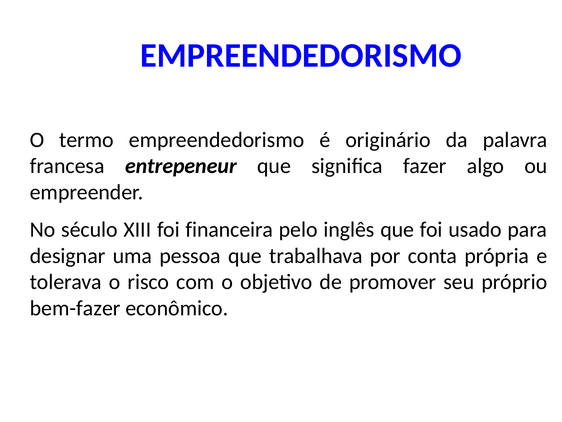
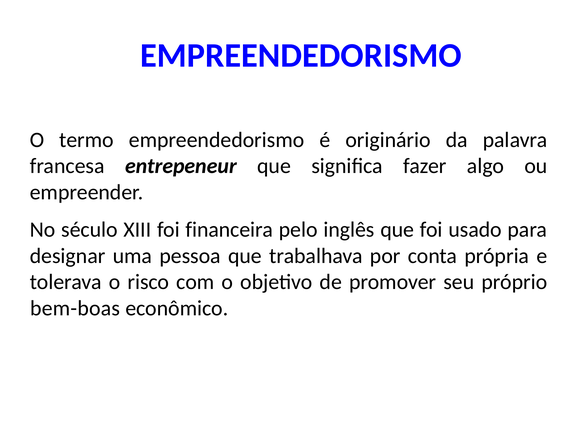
bem-fazer: bem-fazer -> bem-boas (75, 308)
